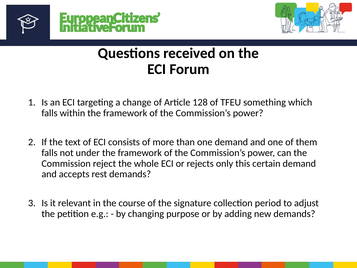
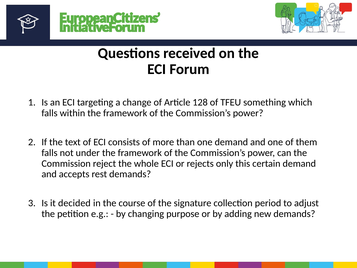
relevant: relevant -> decided (74, 203)
